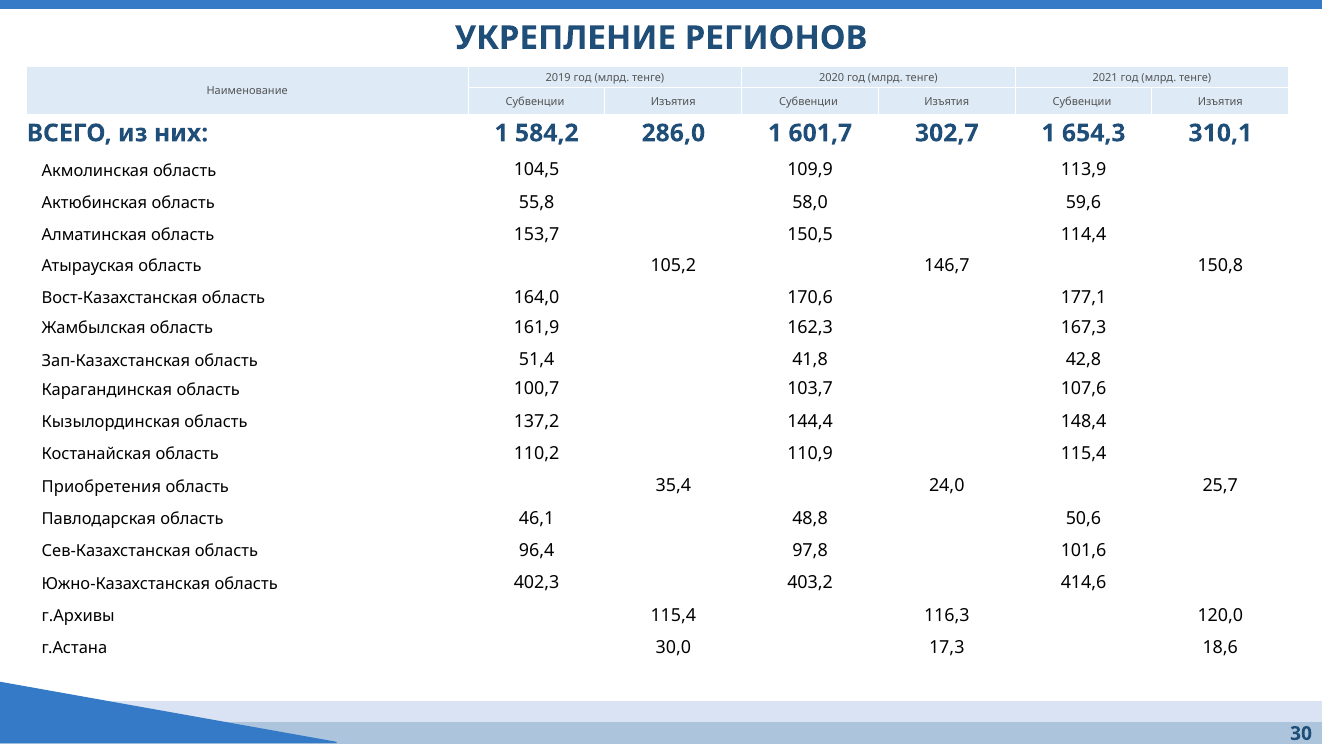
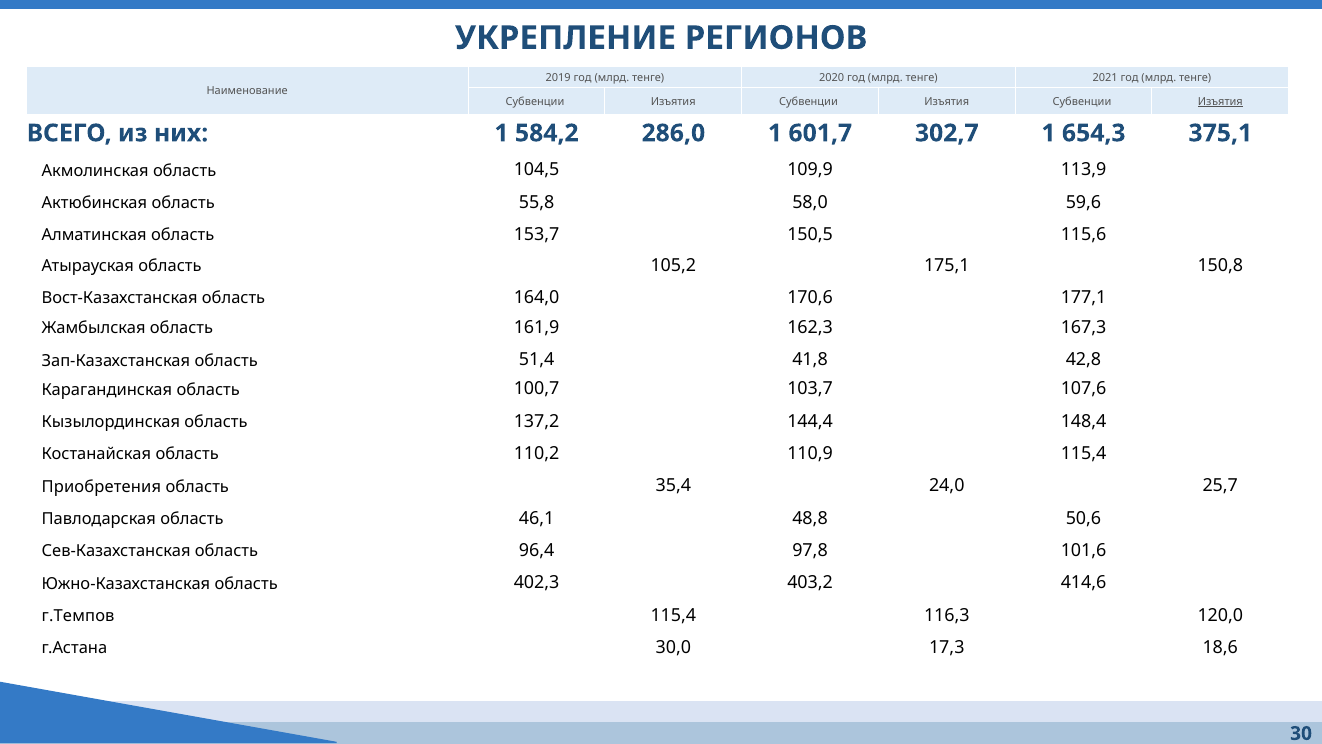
Изъятия underline: none -> present (1220, 102)
310,1: 310,1 -> 375,1 (1220, 133)
114,4: 114,4 -> 115,6 (1084, 234)
146,7: 146,7 -> 175,1 (947, 265)
г.Архивы: г.Архивы -> г.Темпов (78, 616)
